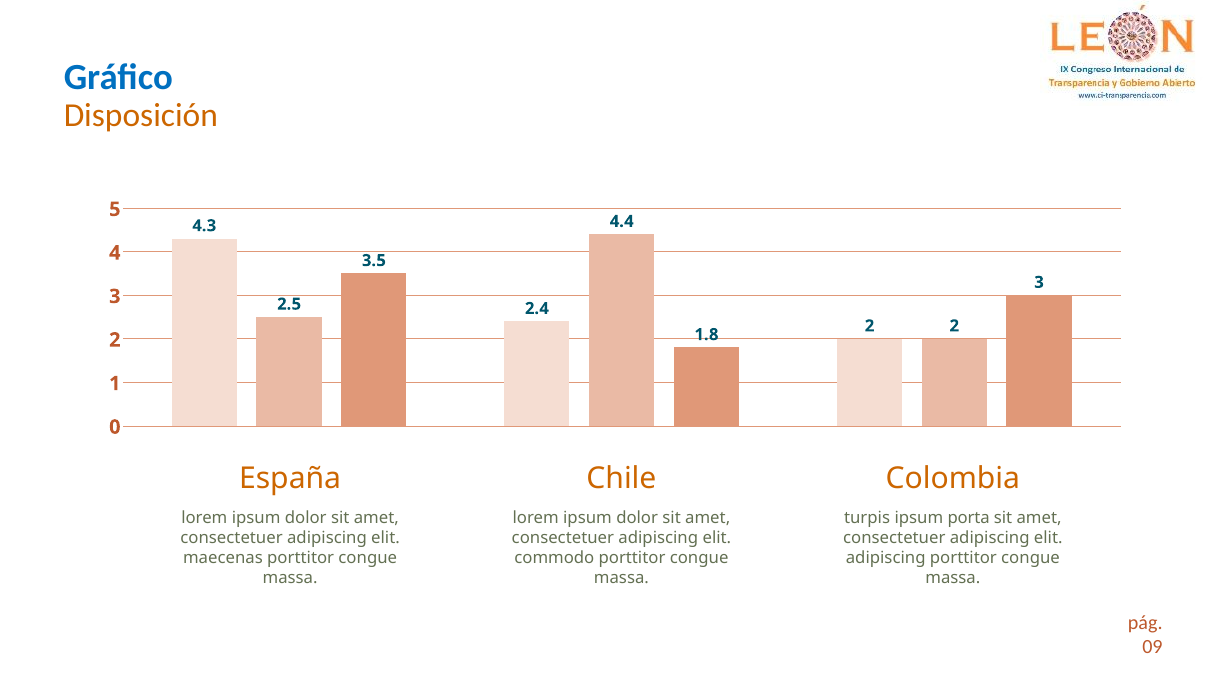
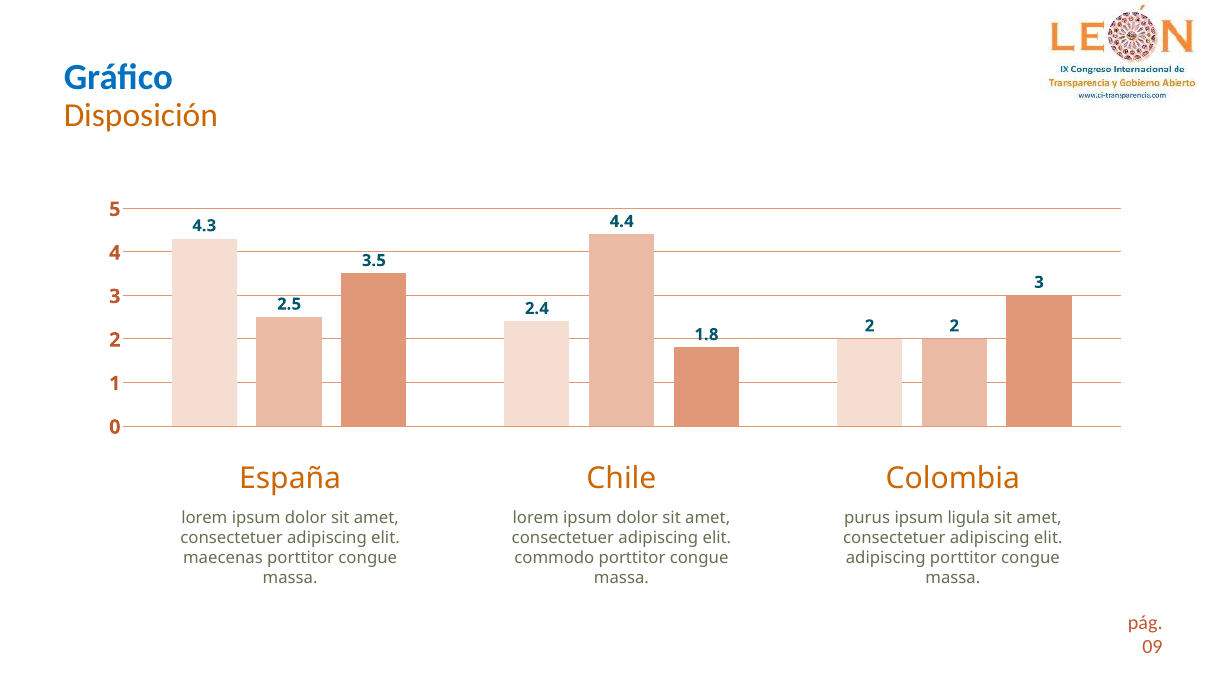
turpis: turpis -> purus (867, 518)
porta: porta -> ligula (969, 518)
